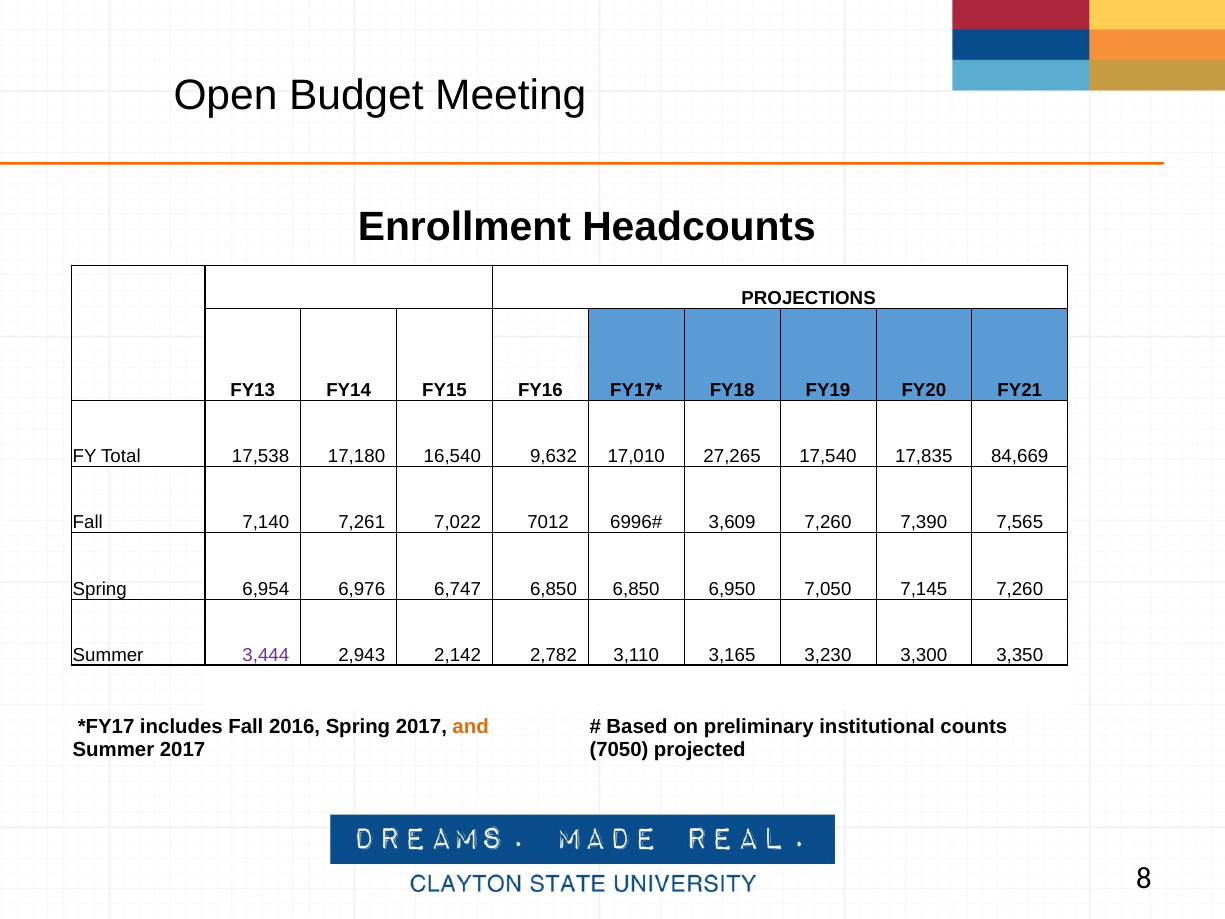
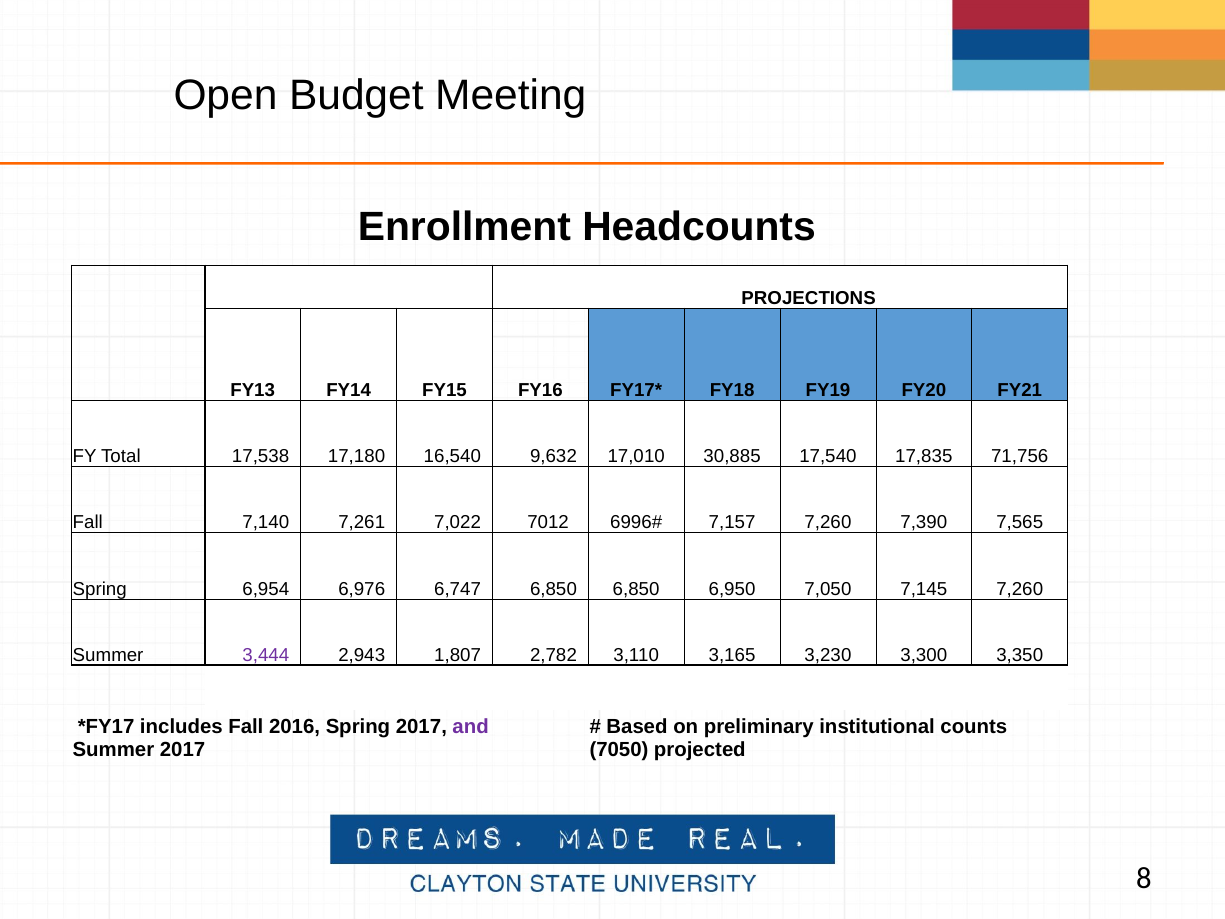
27,265: 27,265 -> 30,885 (732, 456)
84,669: 84,669 -> 71,756 (1020, 456)
3,609: 3,609 -> 7,157 (732, 523)
2,142: 2,142 -> 1,807 (458, 655)
and colour: orange -> purple (471, 726)
